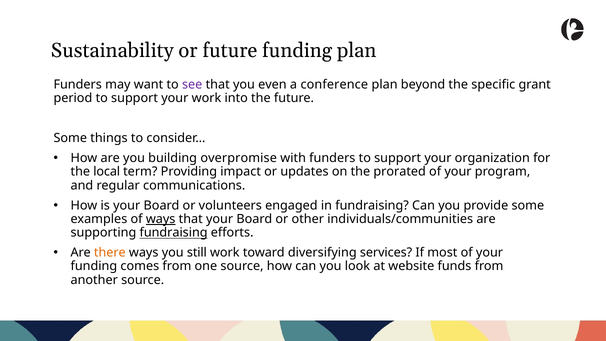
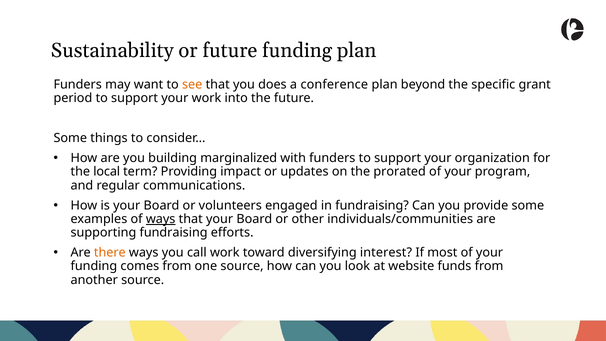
see colour: purple -> orange (192, 85)
even: even -> does (272, 85)
overpromise: overpromise -> marginalized (239, 158)
fundraising underline: present -> none (174, 233)
still: still -> call (197, 253)
services: services -> interest (386, 253)
